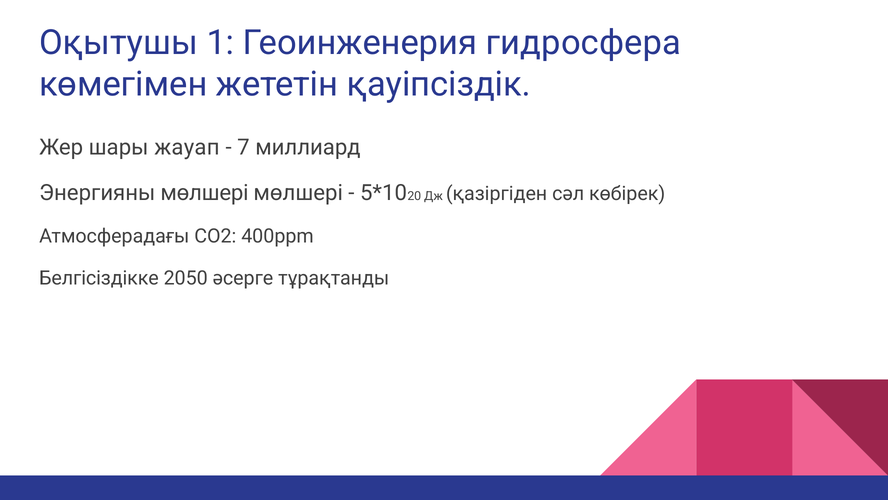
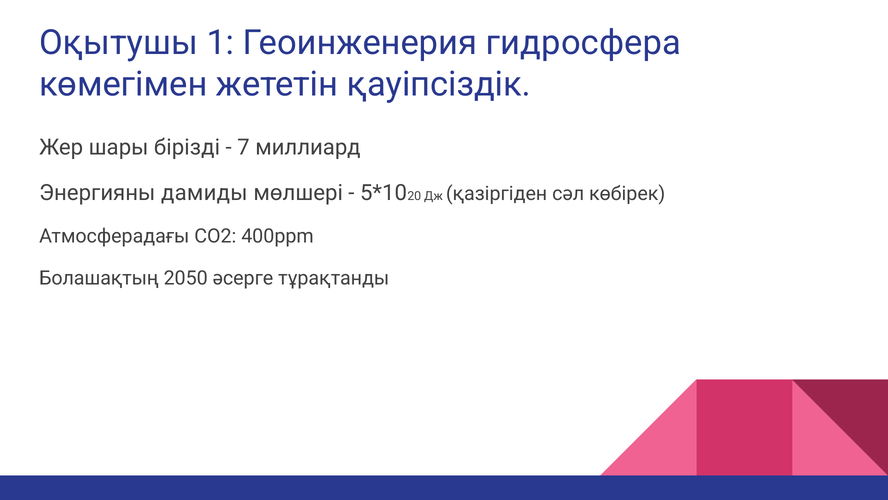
жауап: жауап -> бірізді (187, 147)
Энергияны мөлшері: мөлшері -> дамиды (204, 193)
Белгісіздікке: Белгісіздікке -> Болашақтың (99, 278)
